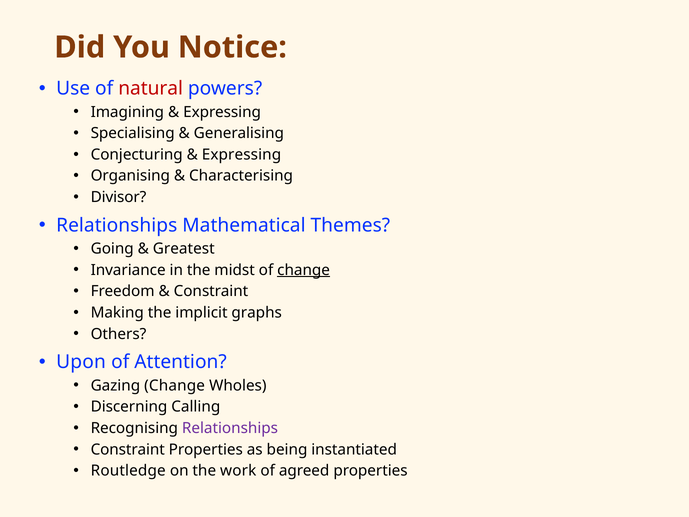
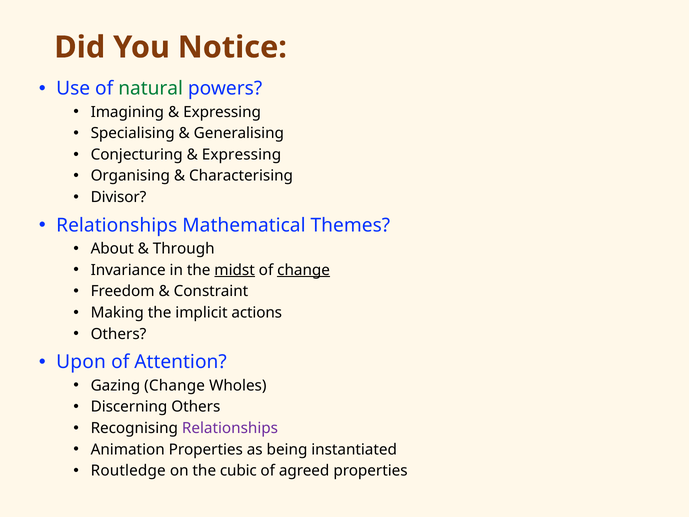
natural colour: red -> green (151, 89)
Going: Going -> About (112, 249)
Greatest: Greatest -> Through (184, 249)
midst underline: none -> present (235, 270)
graphs: graphs -> actions (257, 313)
Discerning Calling: Calling -> Others (196, 407)
Constraint: Constraint -> Animation (128, 449)
work: work -> cubic (238, 471)
